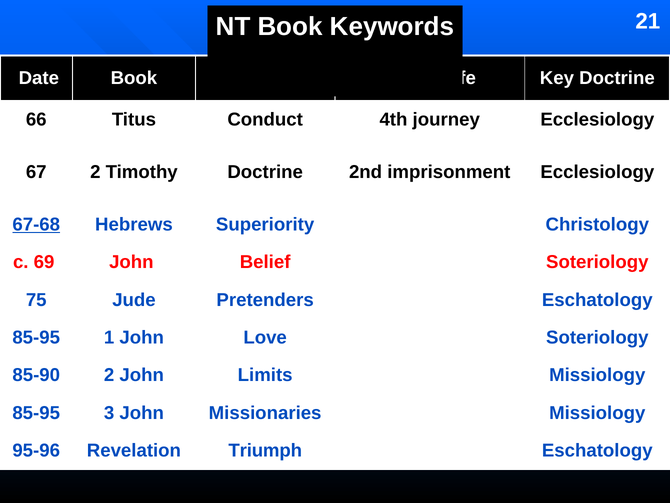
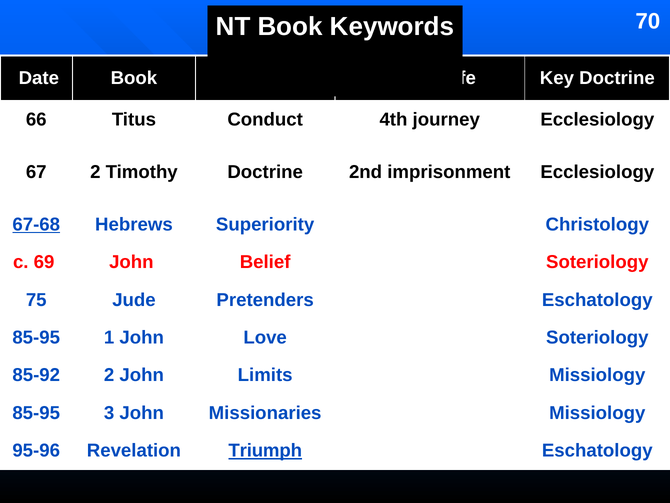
21: 21 -> 70 (648, 22)
85-90: 85-90 -> 85-92 (36, 375)
Triumph underline: none -> present (265, 450)
